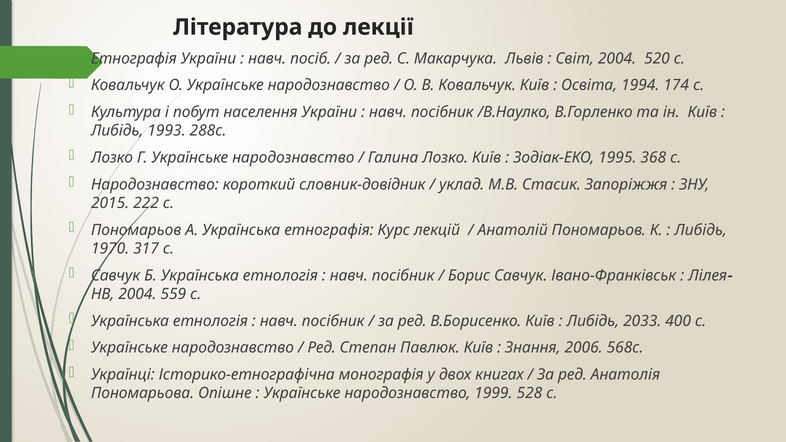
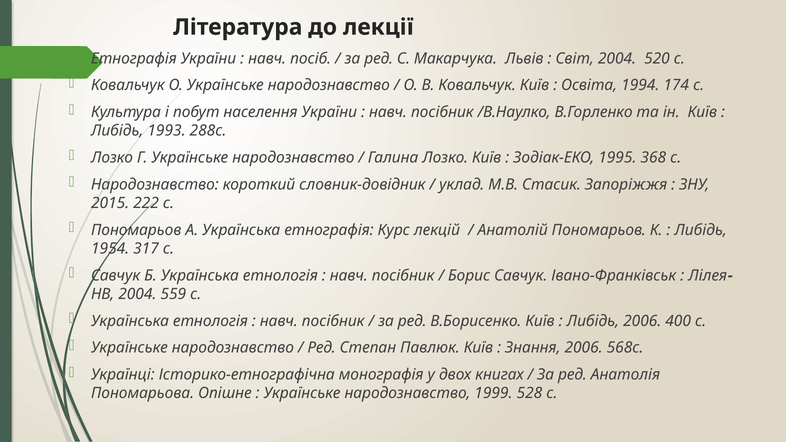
1970: 1970 -> 1954 (110, 249)
Либідь 2033: 2033 -> 2006 (642, 321)
